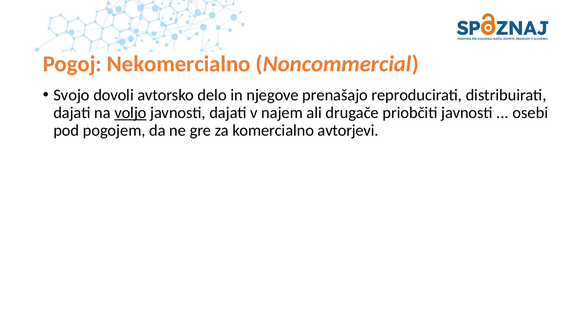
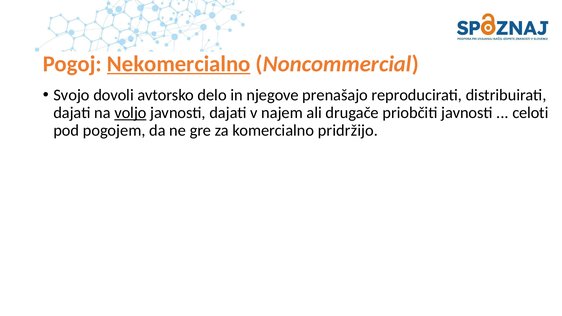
Nekomercialno underline: none -> present (179, 64)
osebi: osebi -> celoti (530, 113)
avtorjevi: avtorjevi -> pridržijo (348, 130)
